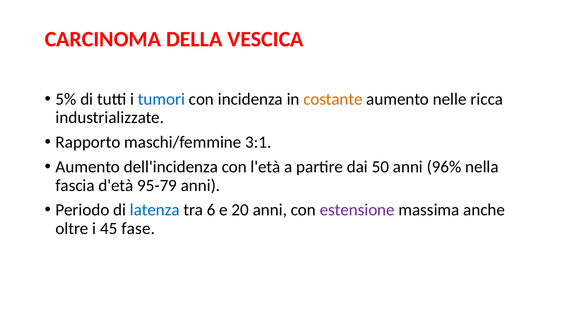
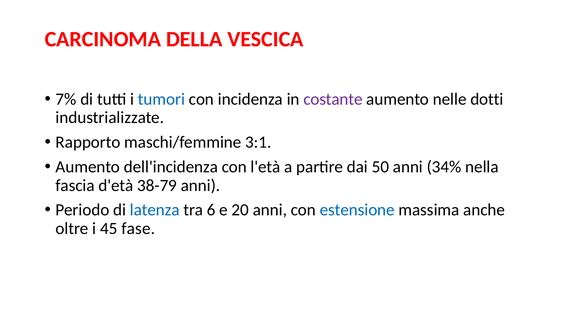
5%: 5% -> 7% (66, 99)
costante colour: orange -> purple (333, 99)
ricca: ricca -> dotti (487, 99)
96%: 96% -> 34% (444, 167)
95-79: 95-79 -> 38-79 (157, 185)
estensione colour: purple -> blue (357, 210)
